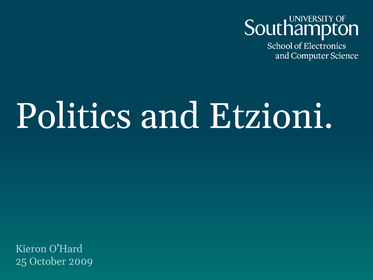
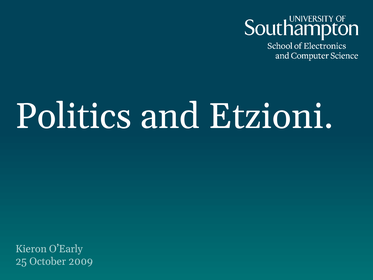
O’Hard: O’Hard -> O’Early (66, 249)
